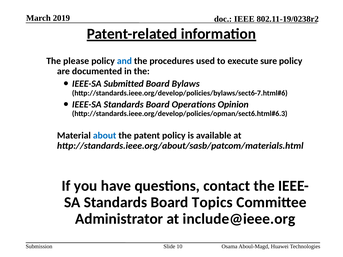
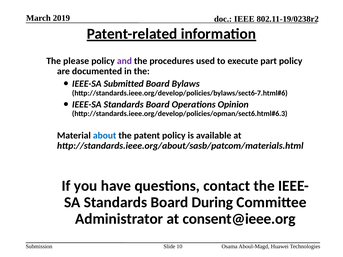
and colour: blue -> purple (124, 61)
sure: sure -> part (269, 61)
Topics: Topics -> During (212, 203)
include@ieee.org: include@ieee.org -> consent@ieee.org (239, 219)
